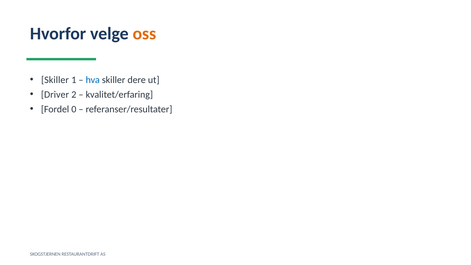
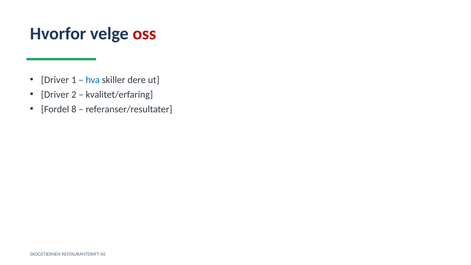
oss colour: orange -> red (144, 34)
Skiller: Skiller -> Driver (55, 80)
0: 0 -> 8 (74, 109)
